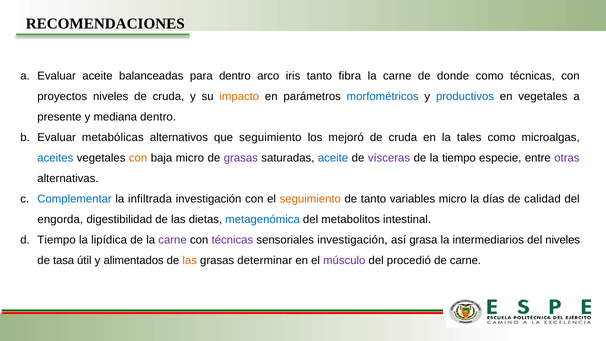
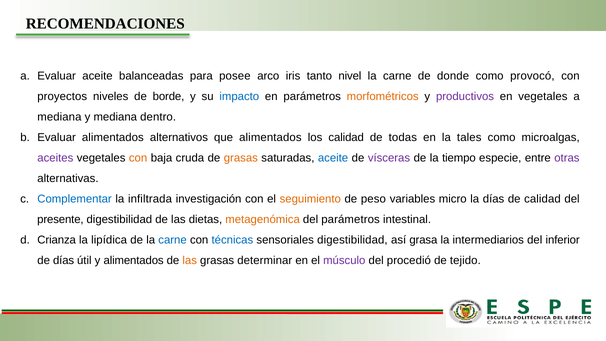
para dentro: dentro -> posee (235, 76)
fibra: fibra -> nivel (350, 76)
como técnicas: técnicas -> provocó (532, 76)
niveles de cruda: cruda -> borde (169, 97)
impacto colour: orange -> blue (239, 97)
morfométricos colour: blue -> orange (383, 97)
productivos colour: blue -> purple (465, 97)
presente: presente -> mediana (59, 117)
Evaluar metabólicas: metabólicas -> alimentados (113, 138)
que seguimiento: seguimiento -> alimentados (270, 138)
los mejoró: mejoró -> calidad (346, 138)
cruda: cruda -> todas (403, 138)
aceites colour: blue -> purple (55, 158)
baja micro: micro -> cruda (190, 158)
grasas colour: purple -> orange (241, 158)
de tanto: tanto -> peso (373, 199)
engorda: engorda -> presente (60, 219)
metagenómica colour: blue -> orange (263, 219)
del metabolitos: metabolitos -> parámetros (351, 219)
Tiempo: Tiempo -> Crianza (57, 240)
carne colour: purple -> blue (173, 240)
técnicas colour: purple -> blue (232, 240)
sensoriales investigación: investigación -> digestibilidad (352, 240)
del niveles: niveles -> inferior (563, 240)
de tasa: tasa -> días (64, 260)
de carne: carne -> tejido (465, 260)
